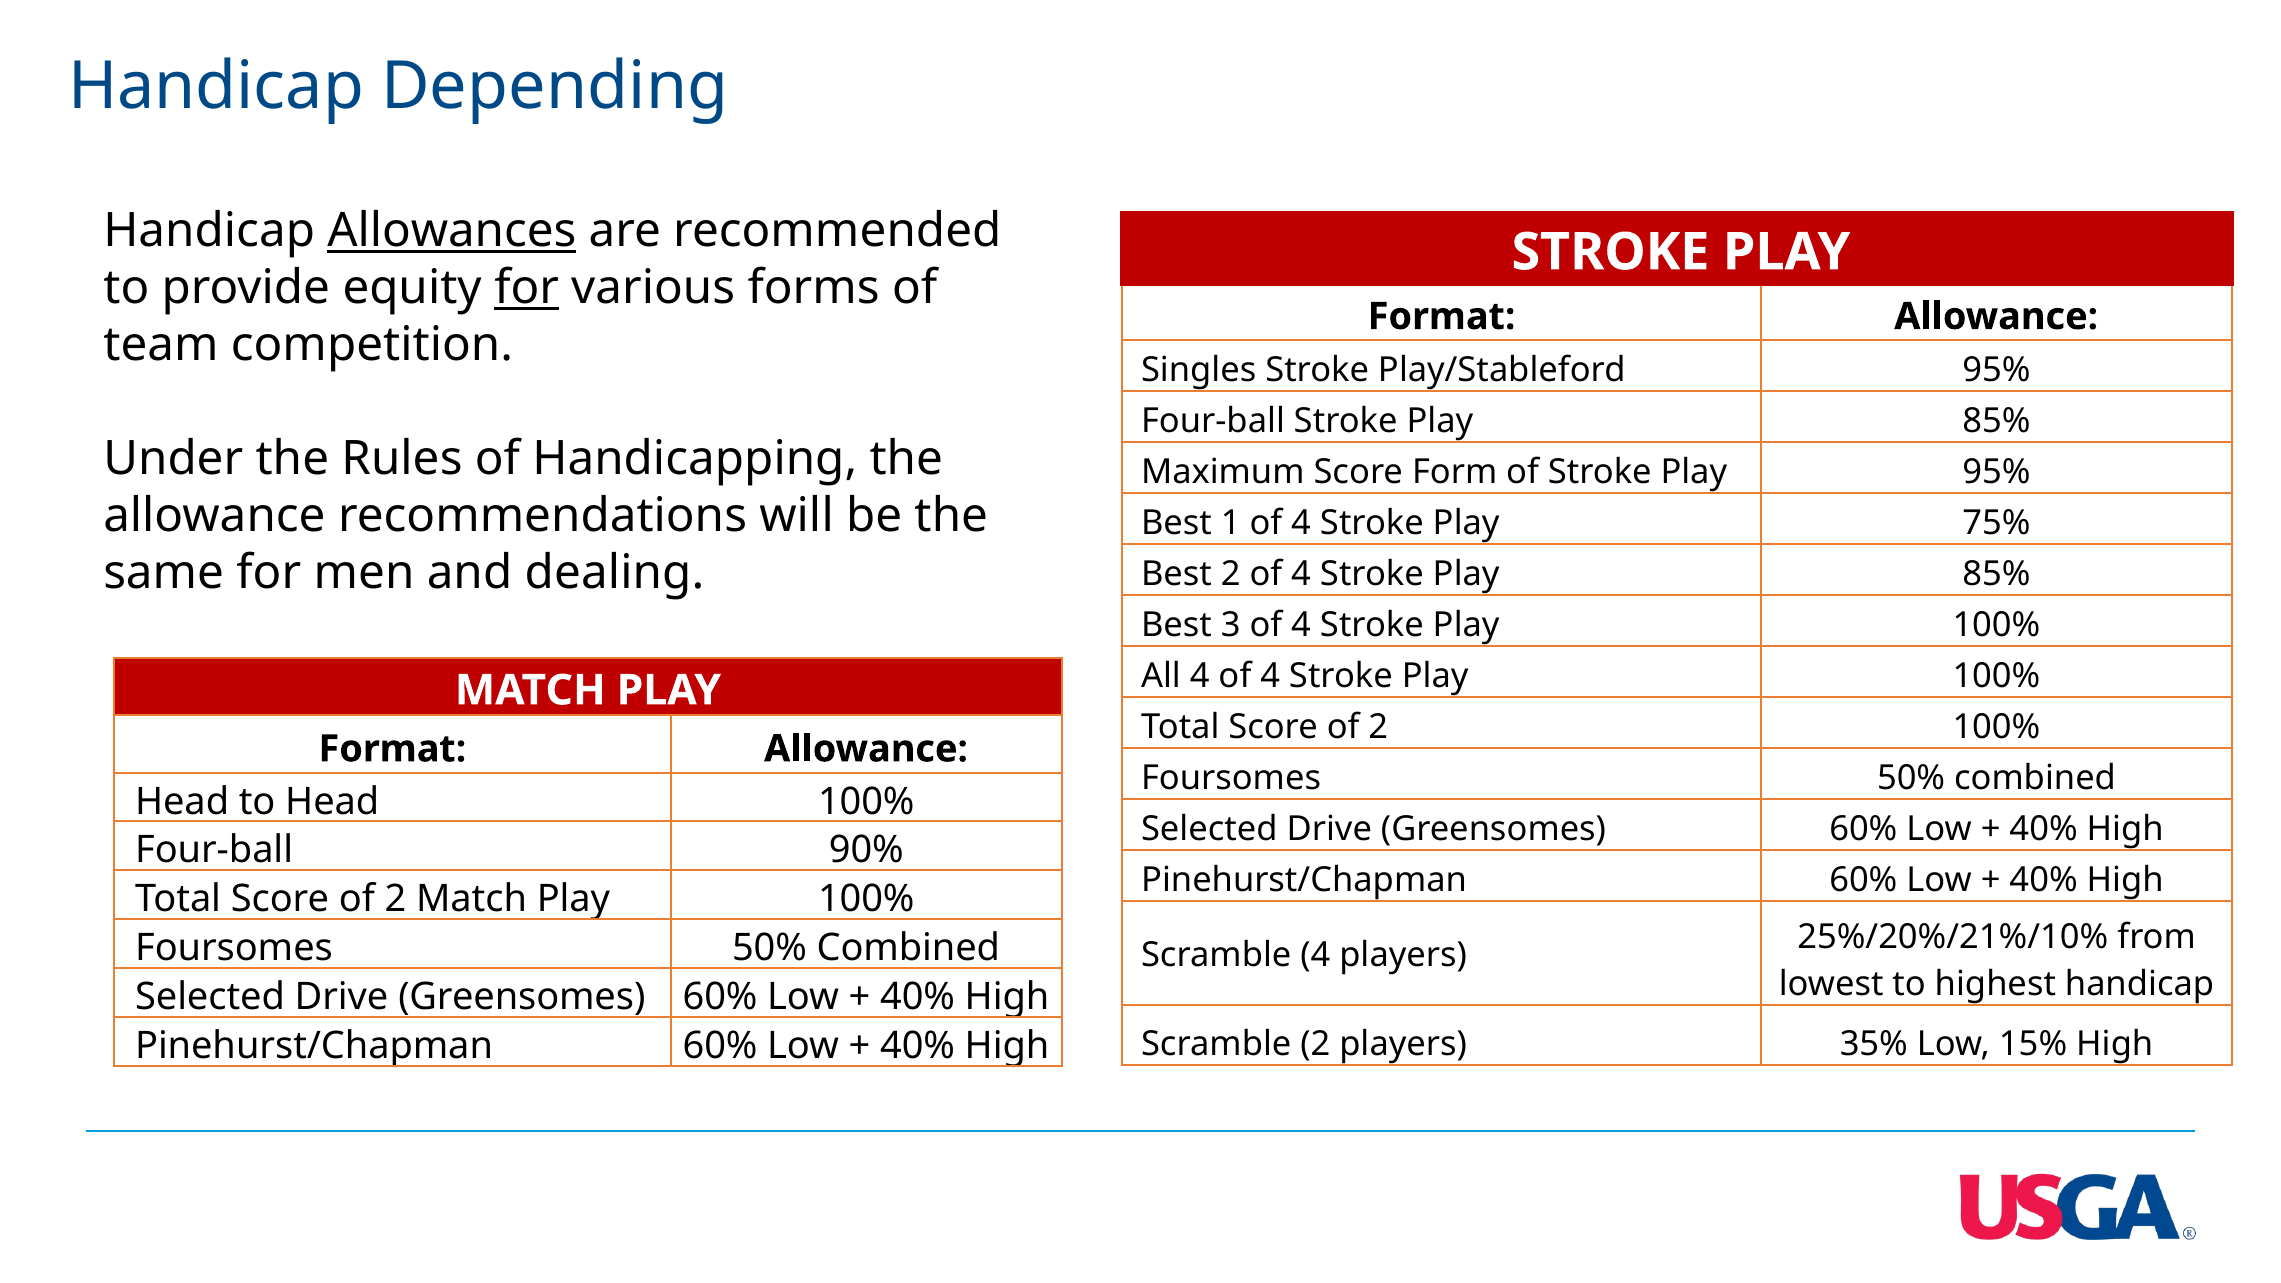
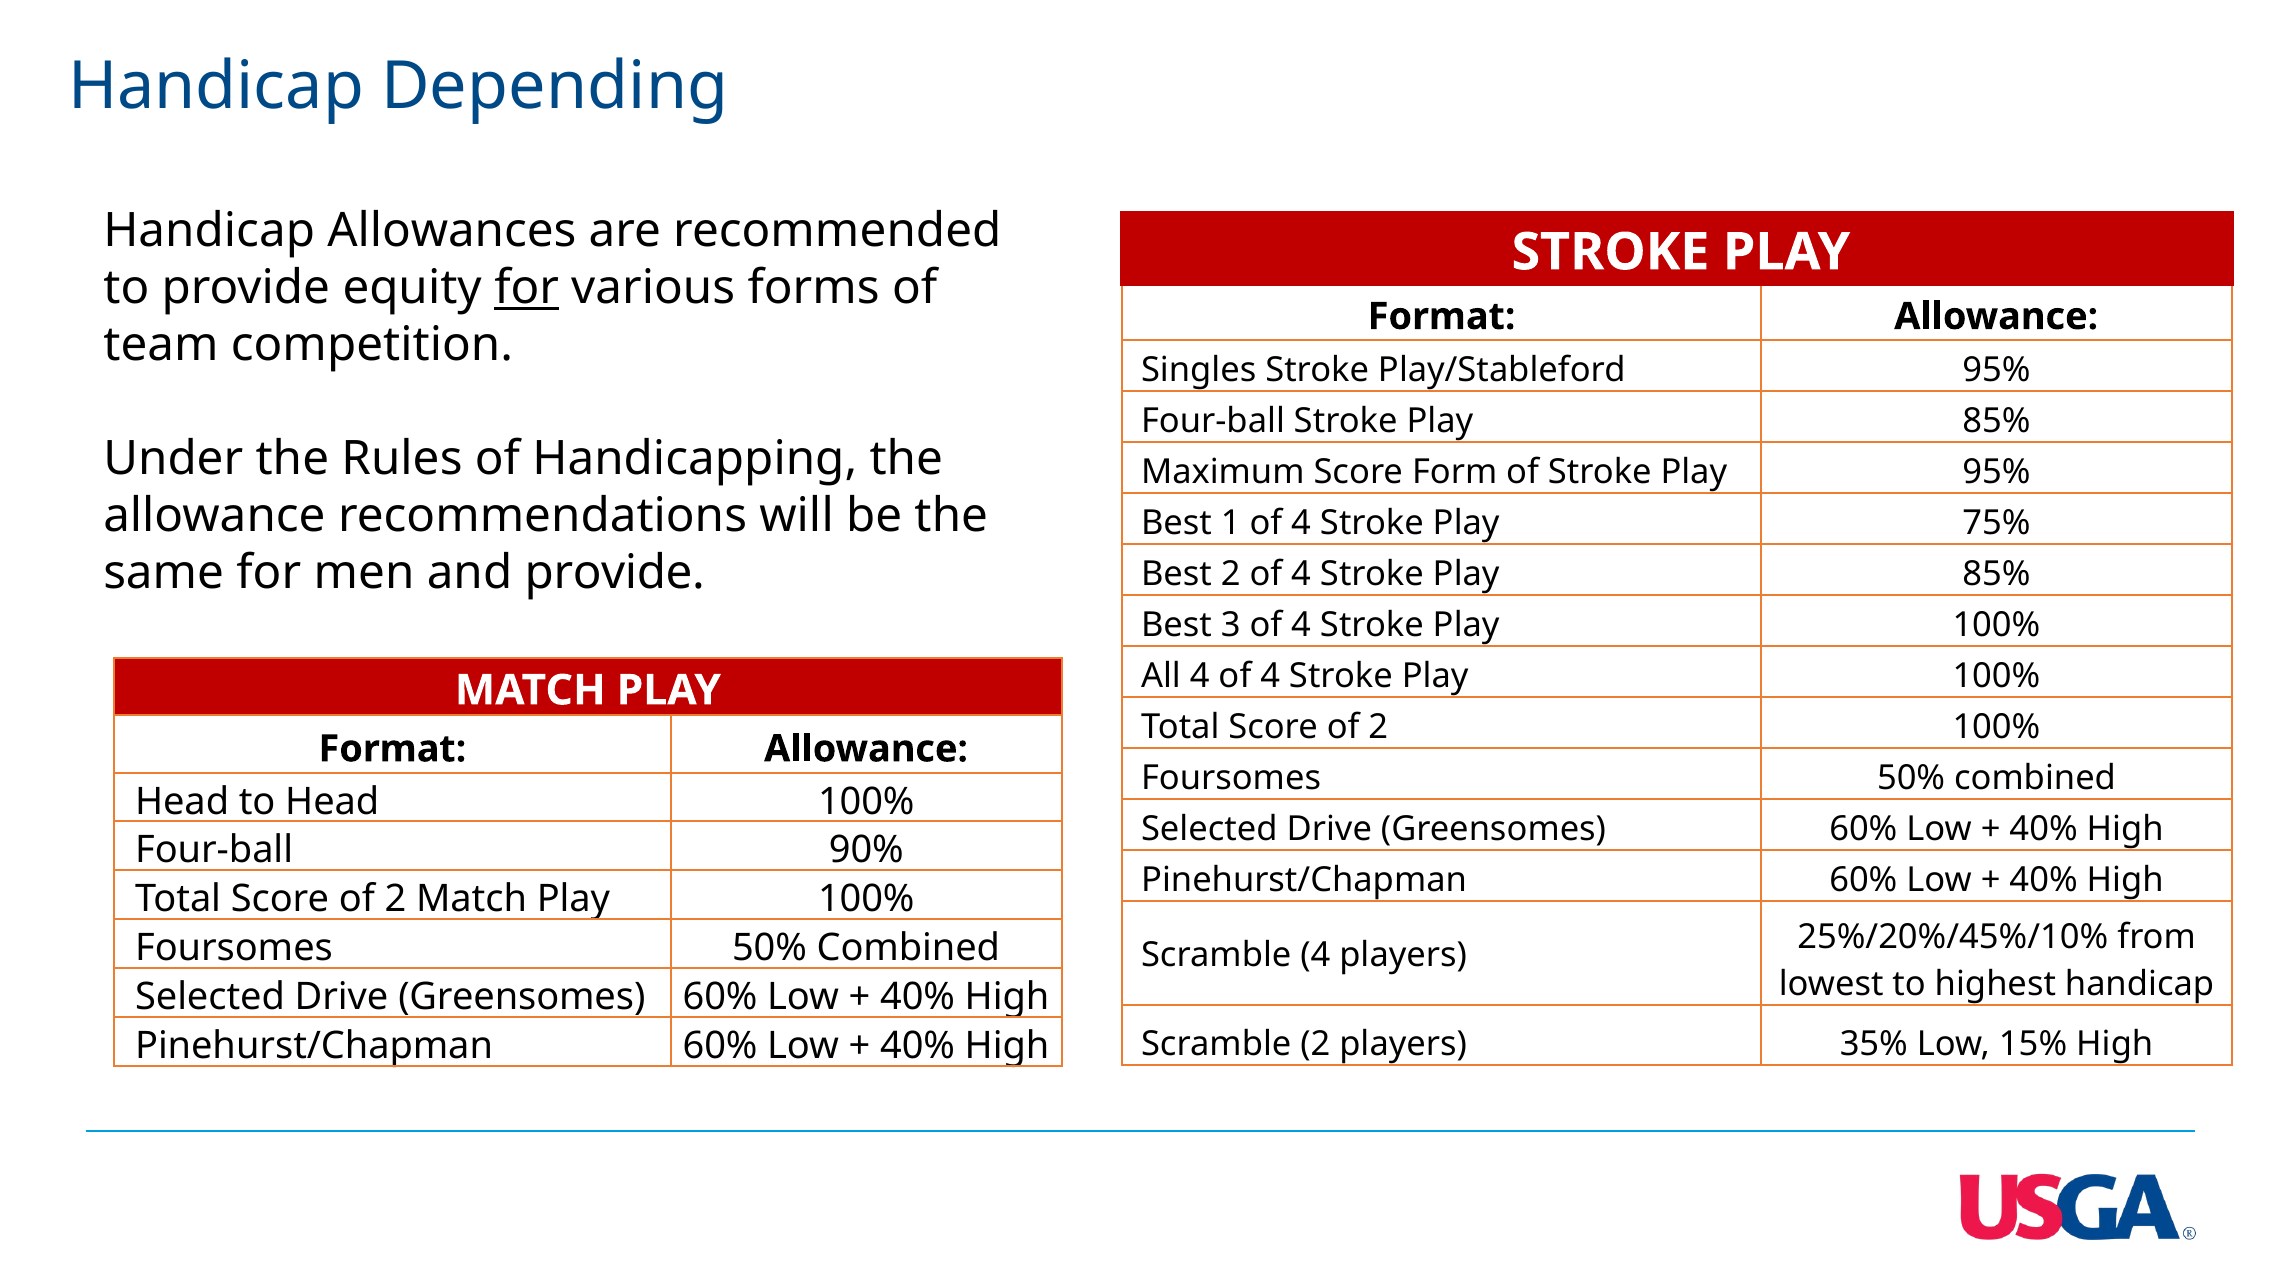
Allowances underline: present -> none (452, 231)
and dealing: dealing -> provide (615, 573)
25%/20%/21%/10%: 25%/20%/21%/10% -> 25%/20%/45%/10% (1953, 937)
